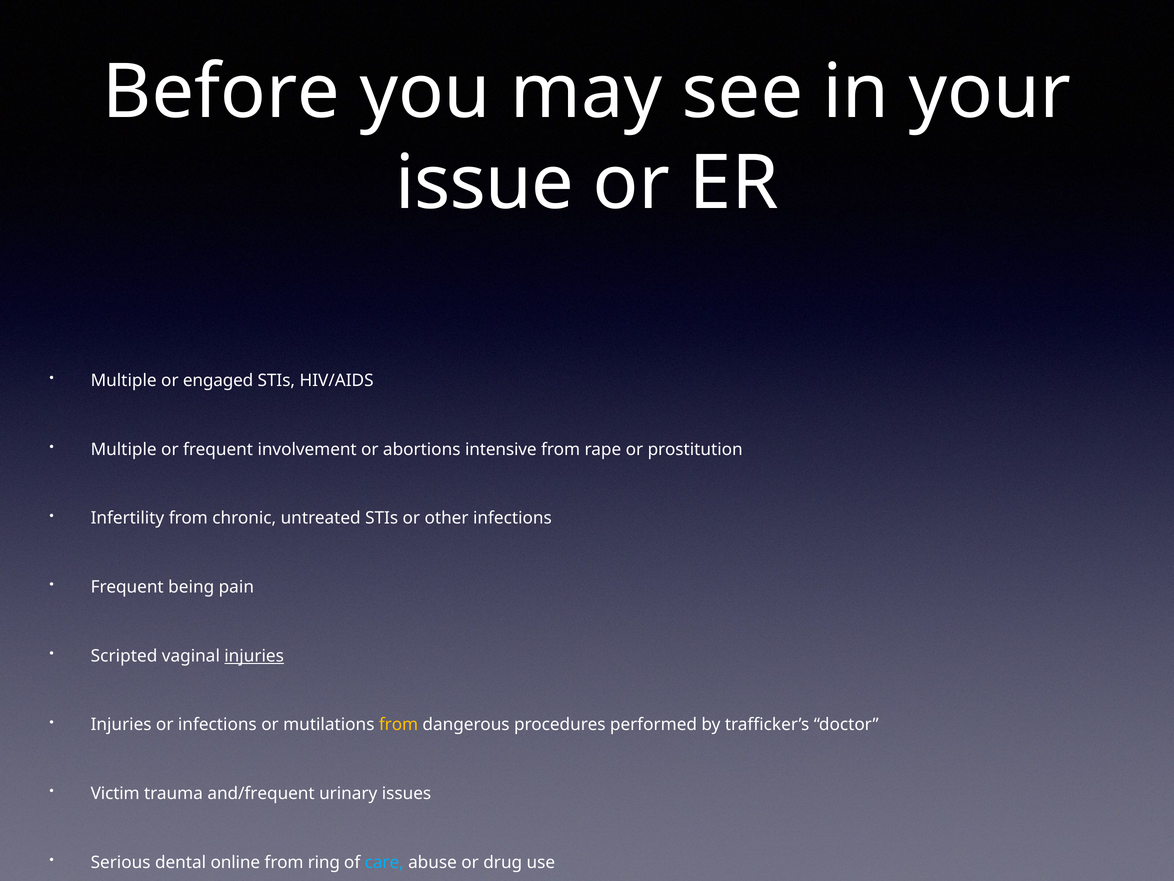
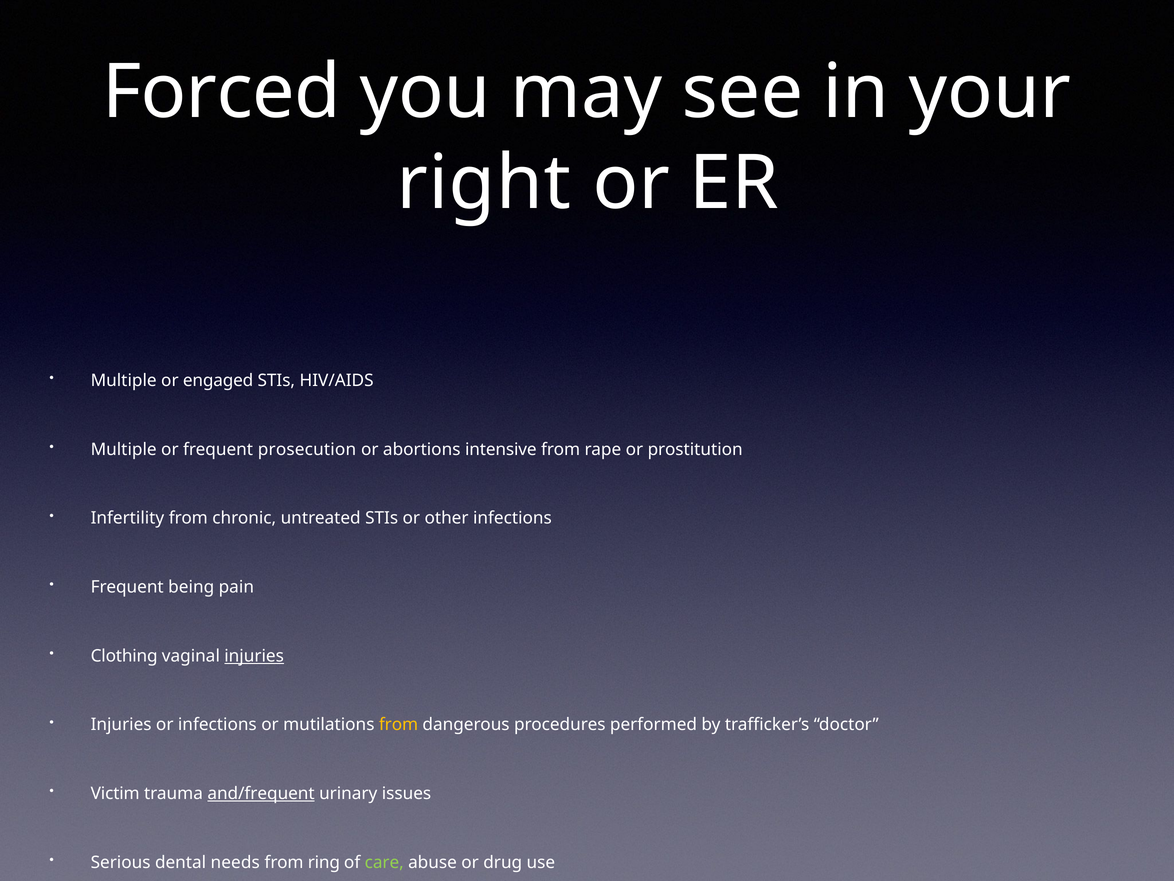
Before: Before -> Forced (222, 92)
issue: issue -> right (484, 183)
involvement: involvement -> prosecution (307, 449)
Scripted: Scripted -> Clothing (124, 656)
and/frequent underline: none -> present (261, 793)
online: online -> needs (235, 862)
care colour: light blue -> light green (384, 862)
